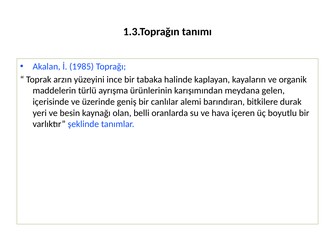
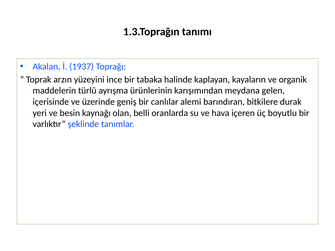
1985: 1985 -> 1937 (82, 67)
